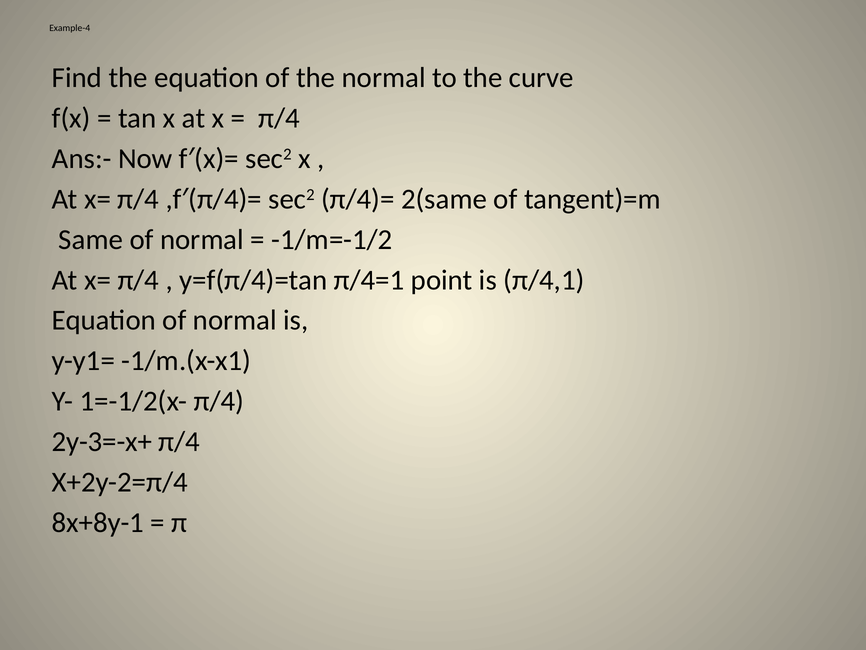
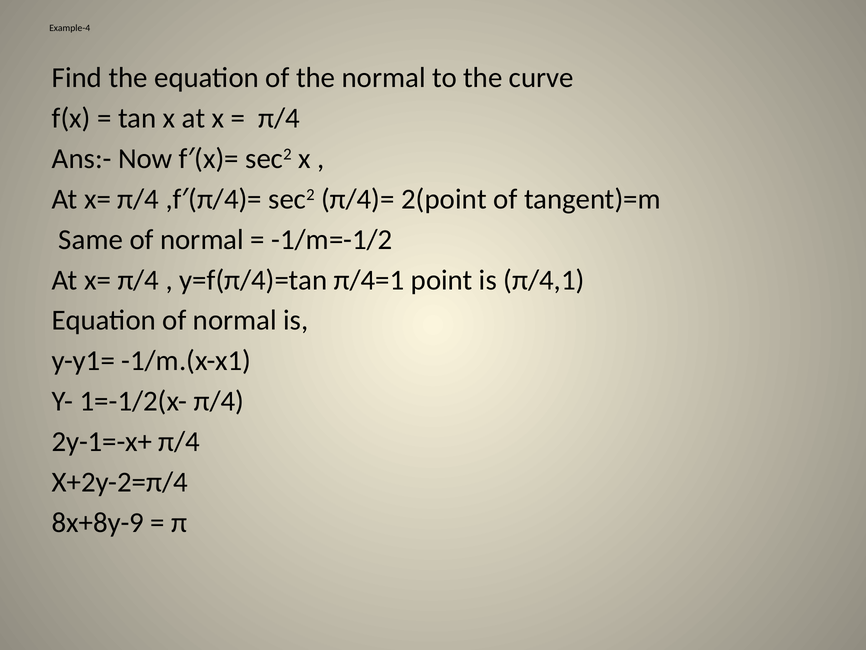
2(same: 2(same -> 2(point (444, 199)
2y-3=-x+: 2y-3=-x+ -> 2y-1=-x+ (102, 441)
8x+8y-1: 8x+8y-1 -> 8x+8y-9 (98, 522)
